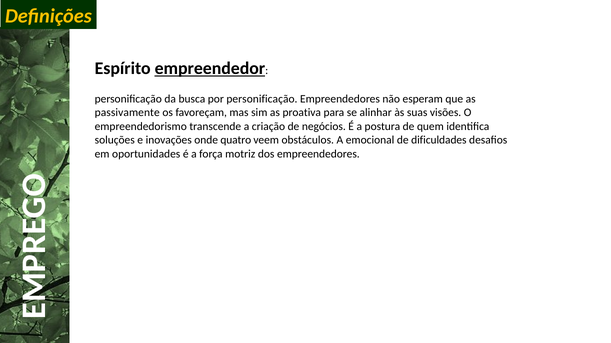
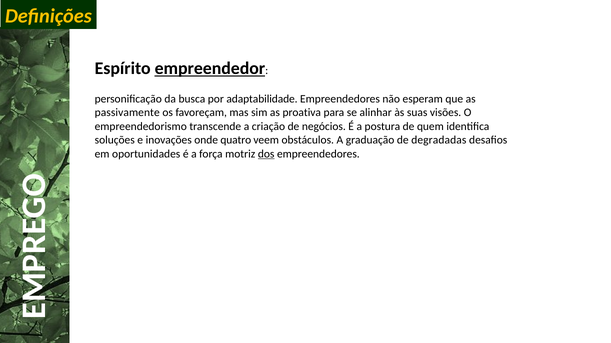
por personificação: personificação -> adaptabilidade (262, 99)
emocional: emocional -> graduação (370, 140)
dificuldades: dificuldades -> degradadas (439, 140)
dos underline: none -> present (266, 154)
